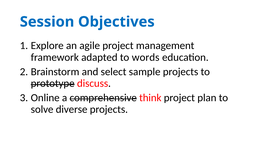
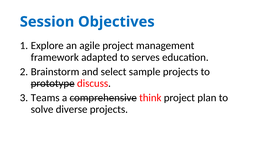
words: words -> serves (146, 57)
Online: Online -> Teams (45, 98)
